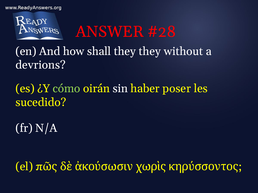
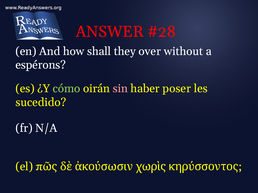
they they: they -> over (150, 51)
devrions: devrions -> espérons (41, 65)
sin colour: white -> pink (120, 89)
